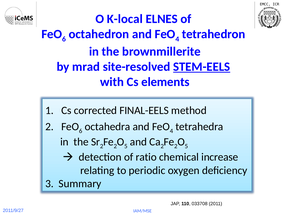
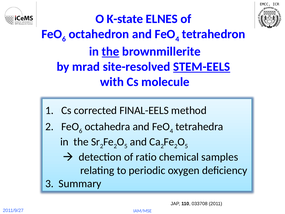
K-local: K-local -> K-state (125, 19)
the underline: none -> present (111, 51)
elements: elements -> molecule (165, 82)
increase: increase -> samples (220, 157)
